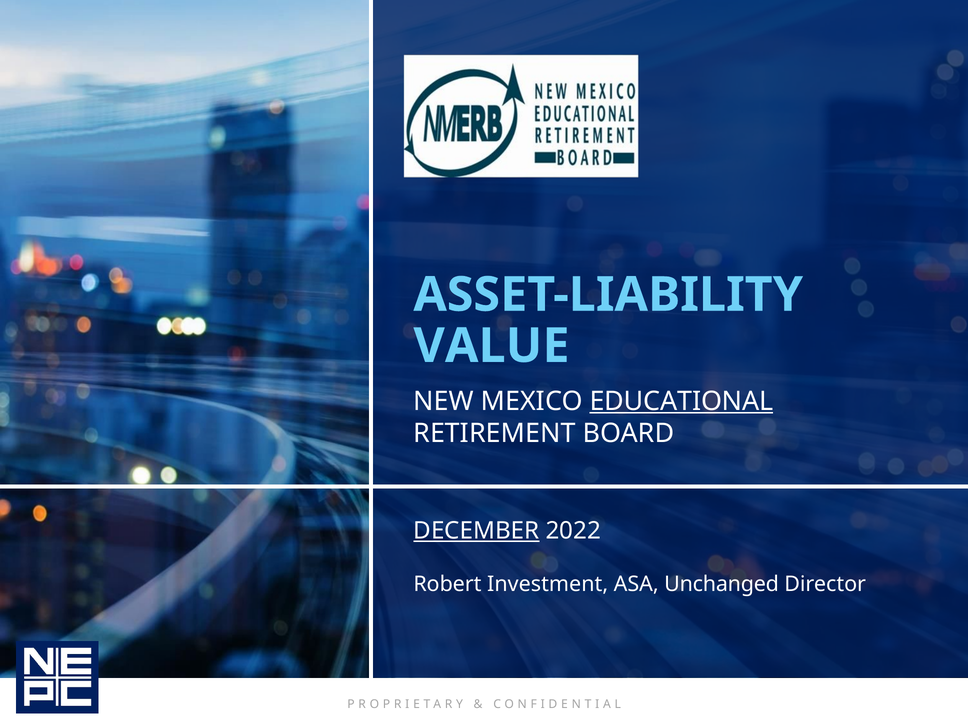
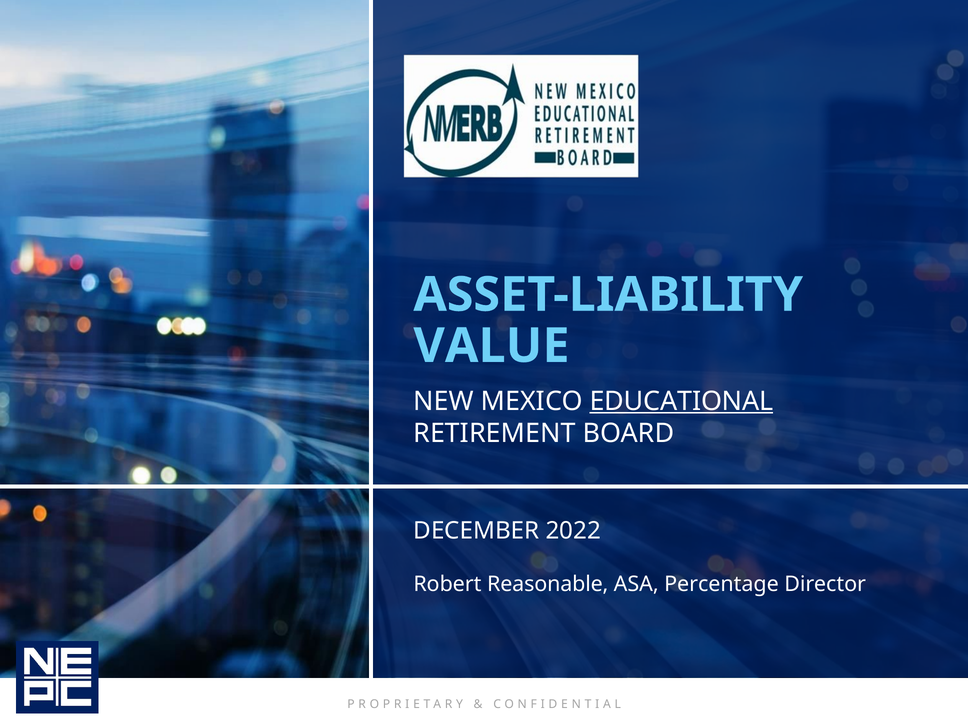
DECEMBER underline: present -> none (476, 531)
Investment: Investment -> Reasonable (548, 584)
Unchanged: Unchanged -> Percentage (721, 584)
